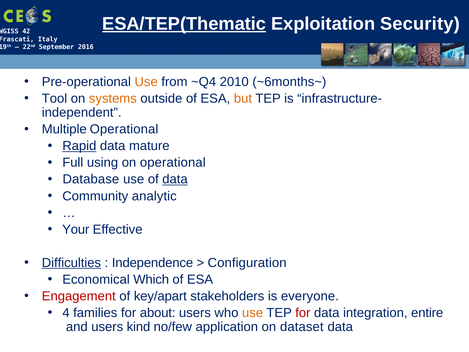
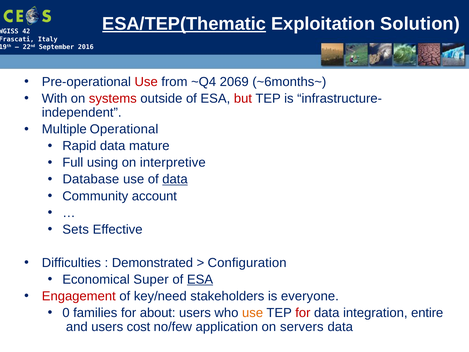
Security: Security -> Solution (420, 24)
Use colour: orange -> red (146, 82)
2010: 2010 -> 2069 (234, 82)
Tool: Tool -> With (55, 98)
systems colour: orange -> red (113, 98)
but colour: orange -> red (243, 98)
Rapid underline: present -> none (79, 146)
on operational: operational -> interpretive (173, 163)
analytic: analytic -> account (154, 196)
Your: Your -> Sets (76, 229)
Difficulties underline: present -> none (71, 263)
Independence: Independence -> Demonstrated (152, 263)
Which: Which -> Super (151, 279)
ESA underline: none -> present (200, 279)
key/apart: key/apart -> key/need (160, 296)
4: 4 -> 0 (66, 313)
kind: kind -> cost (138, 327)
dataset: dataset -> servers (302, 327)
